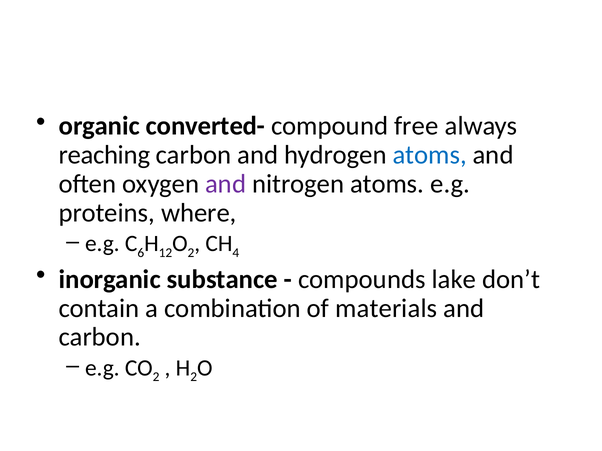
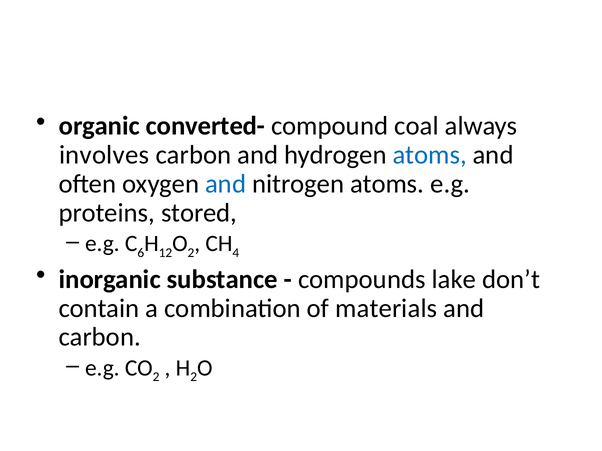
free: free -> coal (416, 126)
reaching: reaching -> involves (104, 155)
and colour: purple -> blue (226, 184)
where: where -> stored (199, 213)
